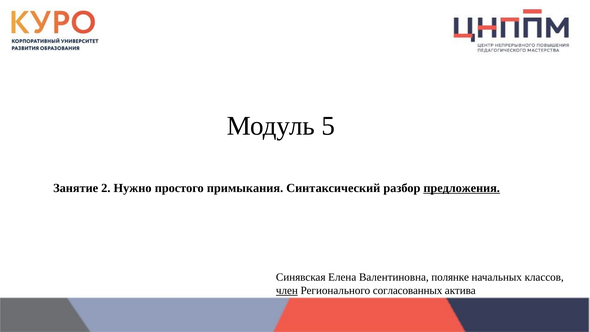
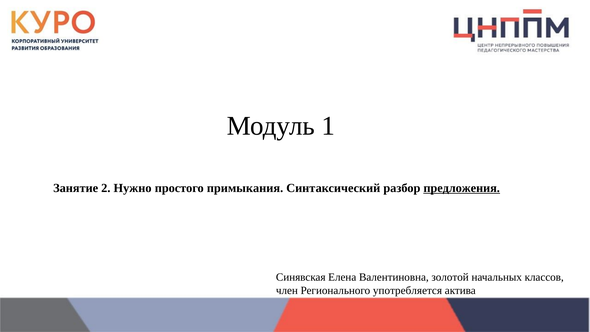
5: 5 -> 1 (328, 126)
полянке: полянке -> золотой (450, 277)
член underline: present -> none (287, 290)
согласованных: согласованных -> употребляется (407, 290)
